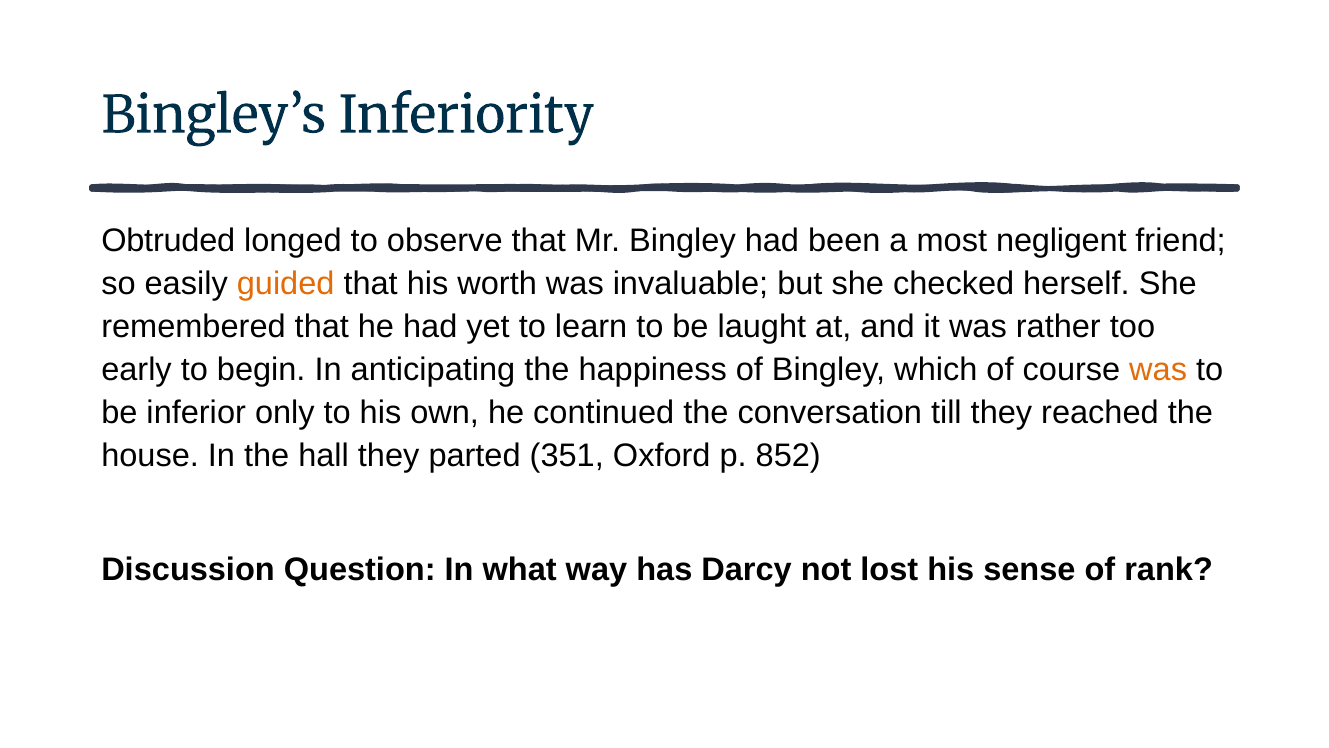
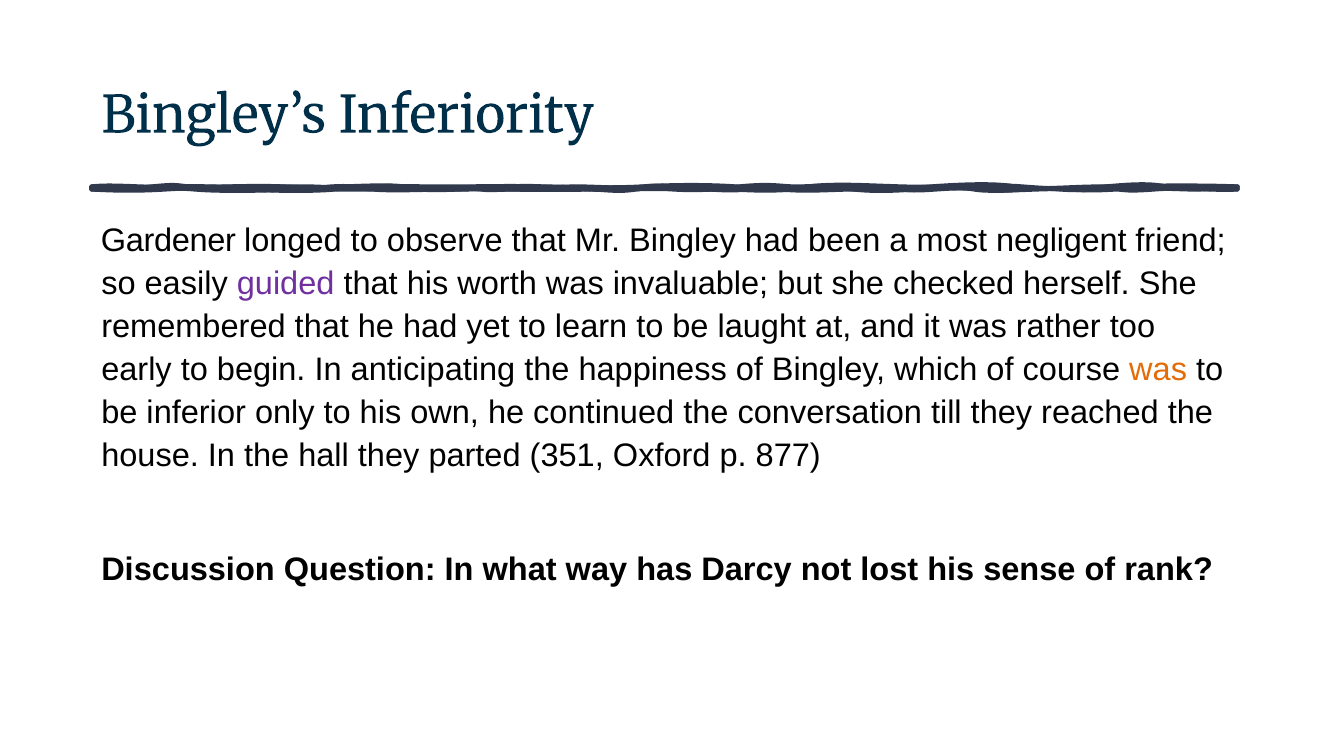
Obtruded: Obtruded -> Gardener (168, 241)
guided colour: orange -> purple (286, 284)
852: 852 -> 877 (788, 456)
